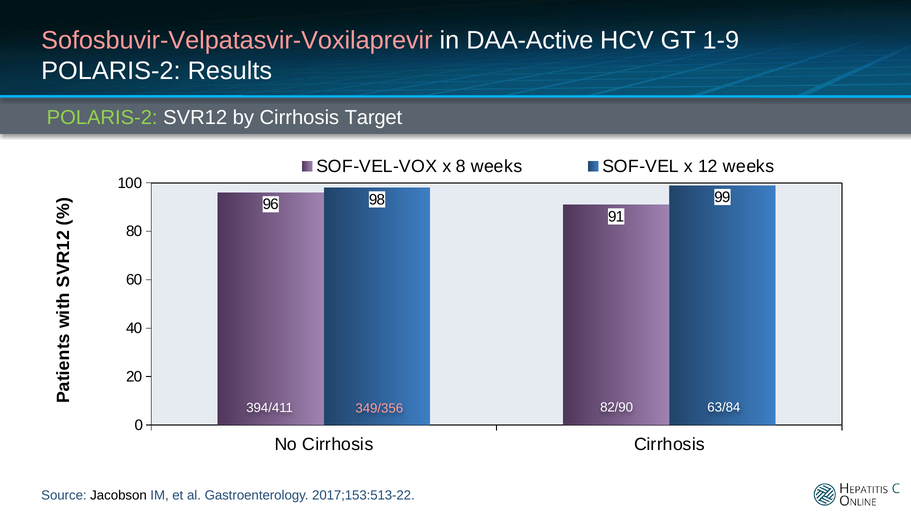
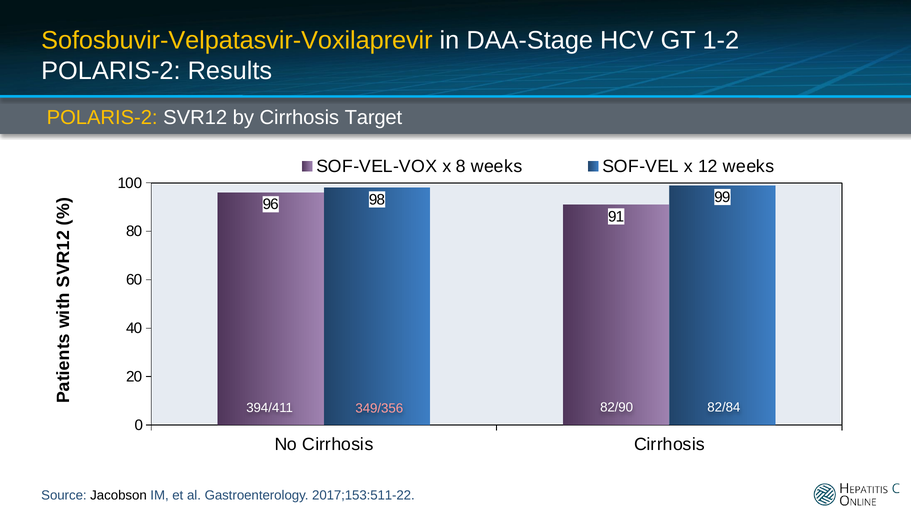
Sofosbuvir-Velpatasvir-Voxilaprevir colour: pink -> yellow (237, 41)
DAA-Active: DAA-Active -> DAA-Stage (530, 41)
1-9: 1-9 -> 1-2 (721, 41)
POLARIS-2 colour: light green -> yellow (102, 118)
63/84: 63/84 -> 82/84 (724, 408)
2017;153:513-22: 2017;153:513-22 -> 2017;153:511-22 (363, 496)
